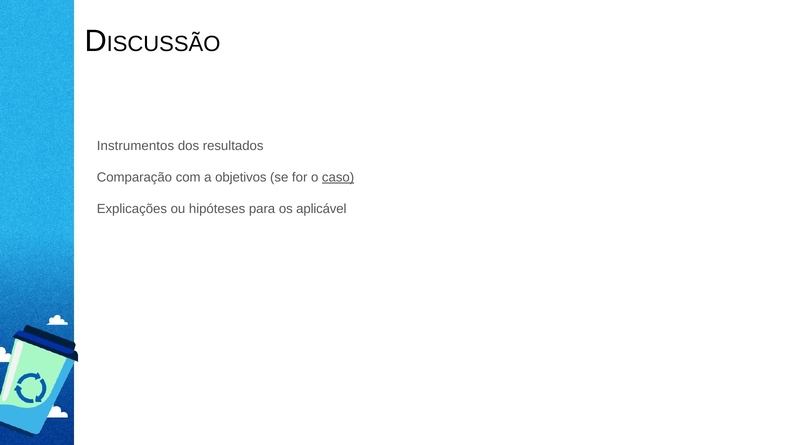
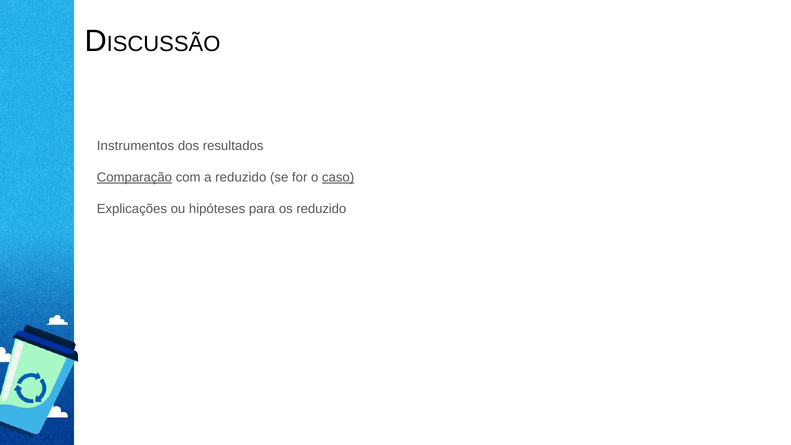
Comparação underline: none -> present (134, 177)
a objetivos: objetivos -> reduzido (241, 177)
os aplicável: aplicável -> reduzido (321, 209)
